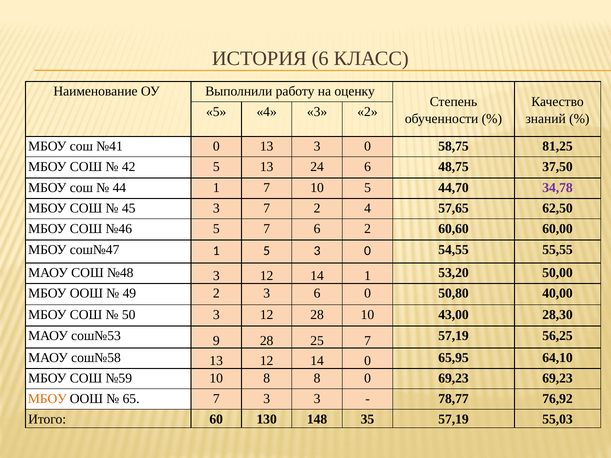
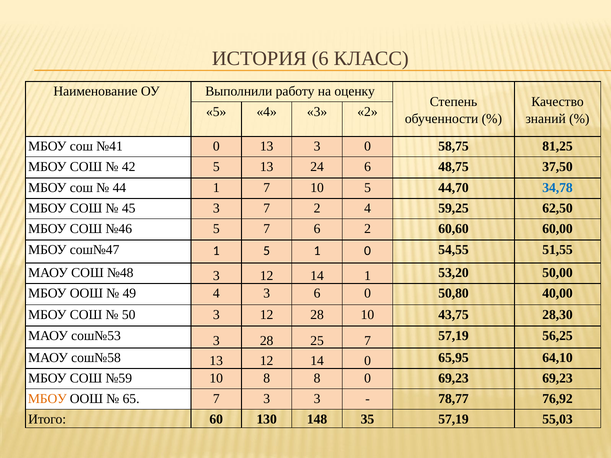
34,78 colour: purple -> blue (558, 188)
57,65: 57,65 -> 59,25 (454, 208)
5 3: 3 -> 1 (317, 251)
55,55: 55,55 -> 51,55 (558, 250)
49 2: 2 -> 4 (216, 294)
43,00: 43,00 -> 43,75 (454, 315)
сош№53 9: 9 -> 3 (216, 341)
